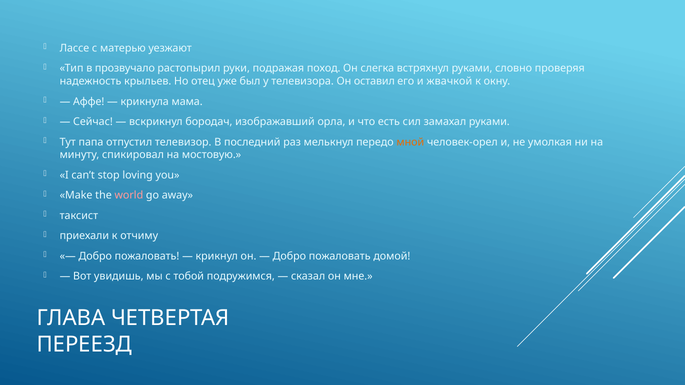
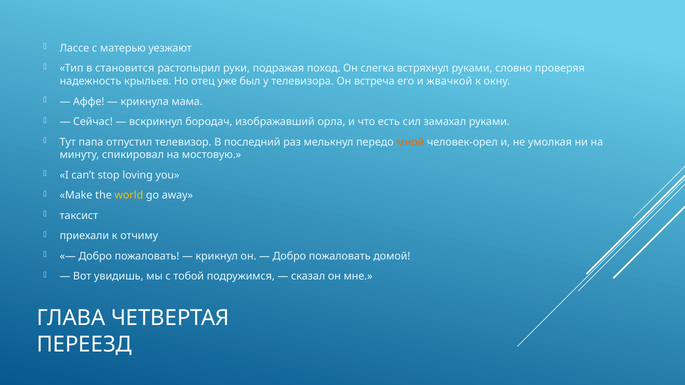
прозвучало: прозвучало -> становится (125, 69)
оставил: оставил -> встреча (374, 81)
world colour: pink -> yellow (129, 196)
